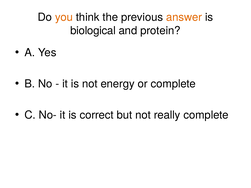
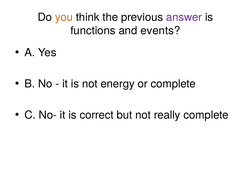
answer colour: orange -> purple (184, 17)
biological: biological -> functions (93, 31)
protein: protein -> events (160, 31)
